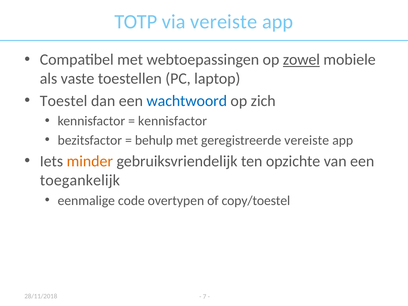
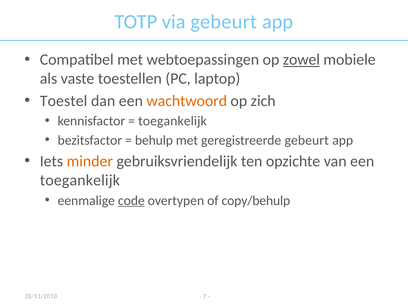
via vereiste: vereiste -> gebeurt (224, 22)
wachtwoord colour: blue -> orange (187, 101)
kennisfactor: kennisfactor -> toegankelijk (172, 121)
geregistreerde vereiste: vereiste -> gebeurt (307, 140)
code underline: none -> present (131, 201)
copy/toestel: copy/toestel -> copy/behulp (256, 201)
